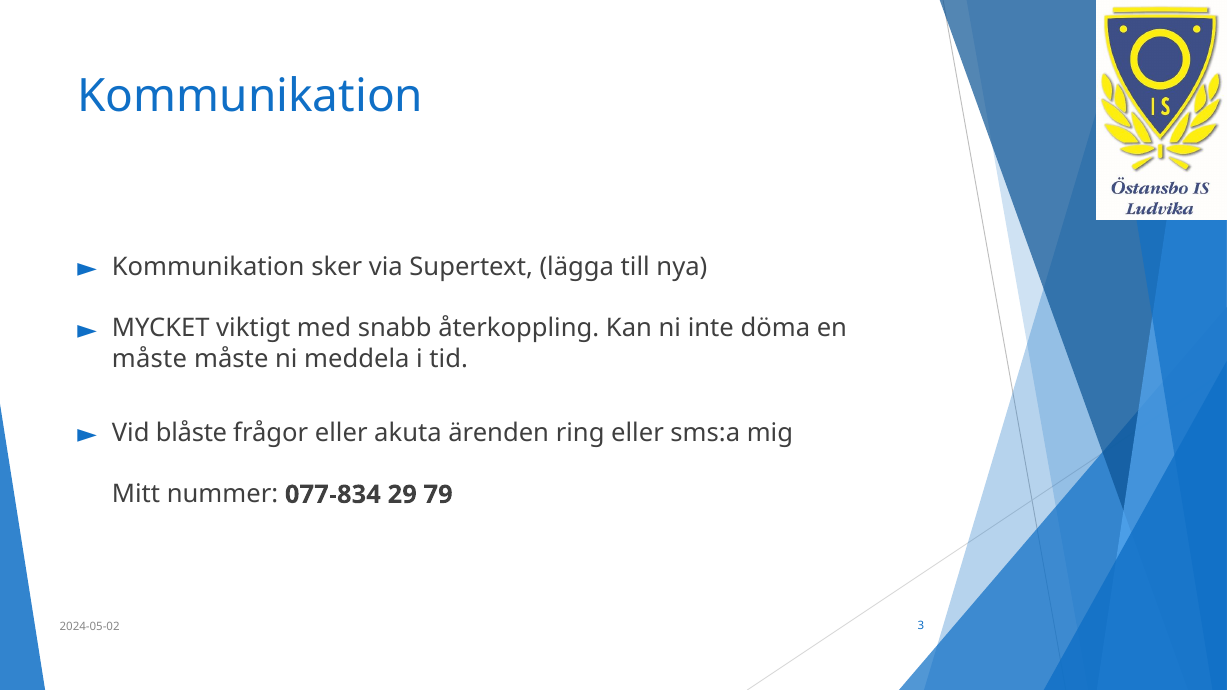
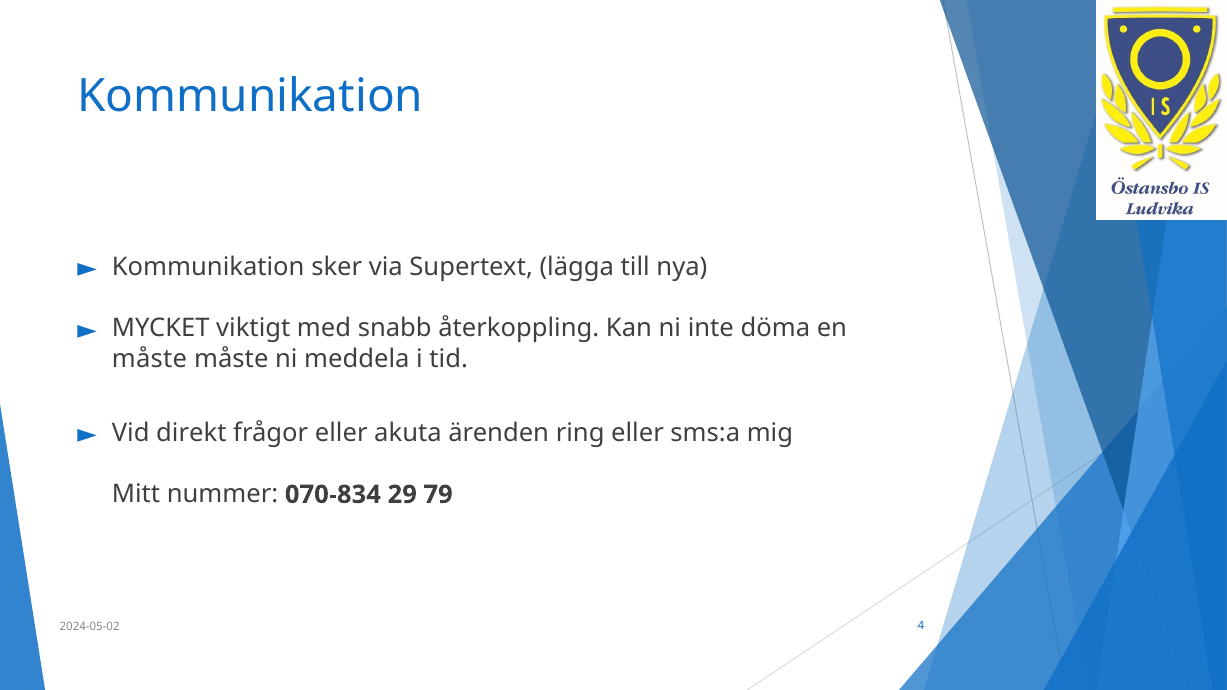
blåste: blåste -> direkt (191, 433)
077-834: 077-834 -> 070-834 (333, 495)
3: 3 -> 4 (921, 626)
